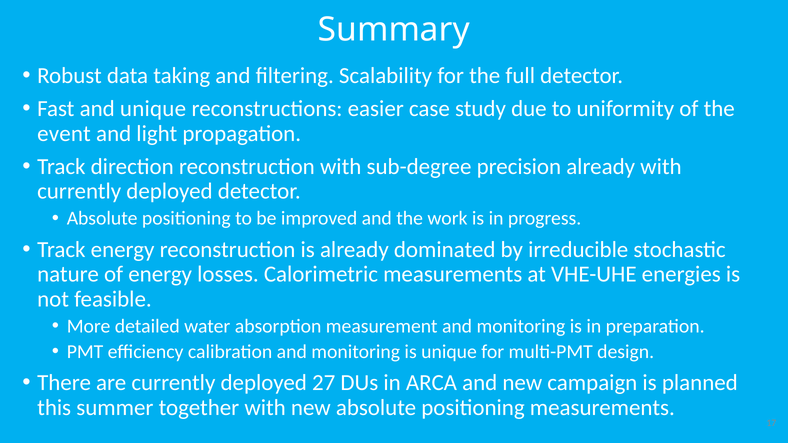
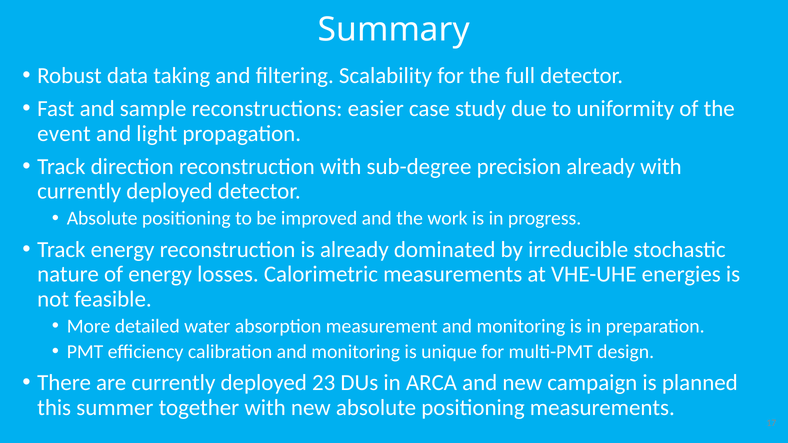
and unique: unique -> sample (153, 109)
27: 27 -> 23 (324, 383)
